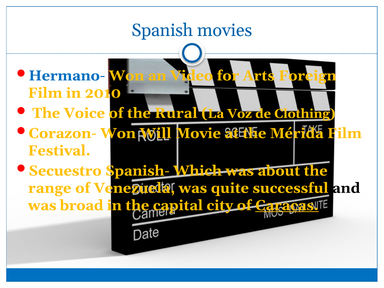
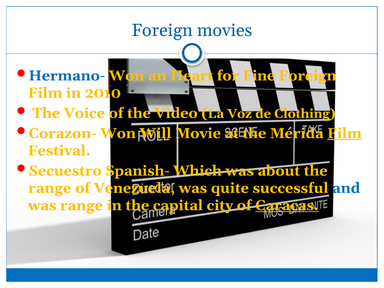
Spanish: Spanish -> Foreign (162, 30)
Video: Video -> Heart (192, 76)
Arts: Arts -> Fine (259, 76)
Rural: Rural -> Video (176, 113)
Film underline: none -> present (344, 133)
and colour: black -> blue (346, 188)
was broad: broad -> range (81, 205)
